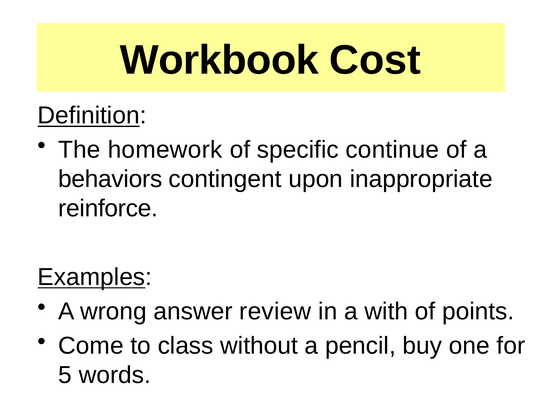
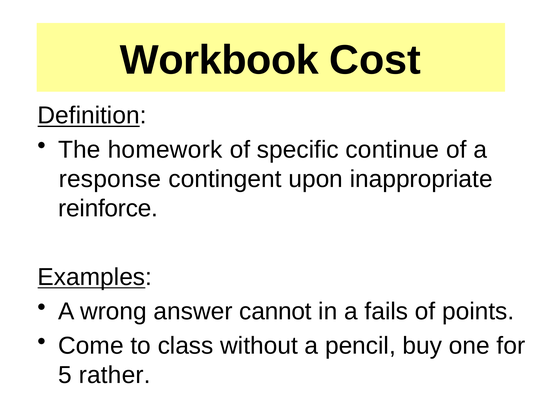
behaviors: behaviors -> response (110, 179)
review: review -> cannot (276, 312)
with: with -> fails (386, 312)
words: words -> rather (115, 375)
